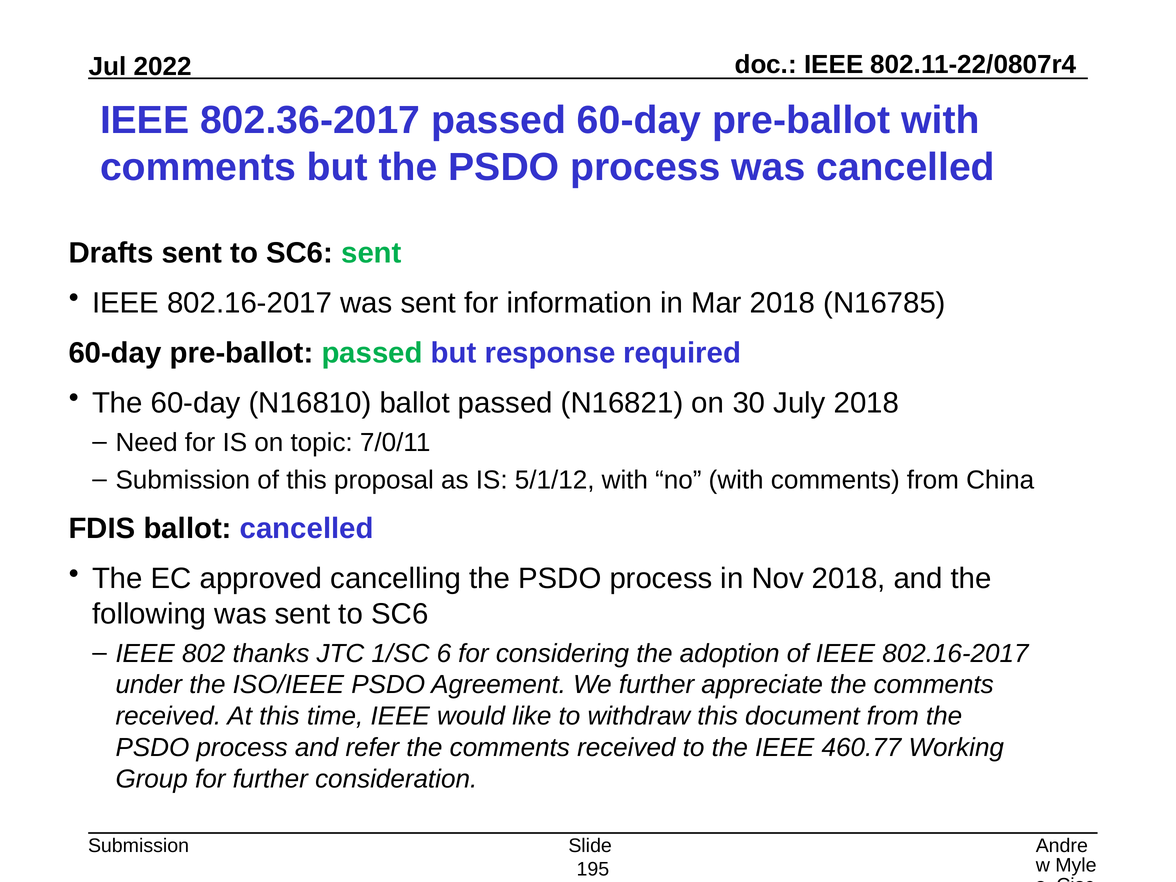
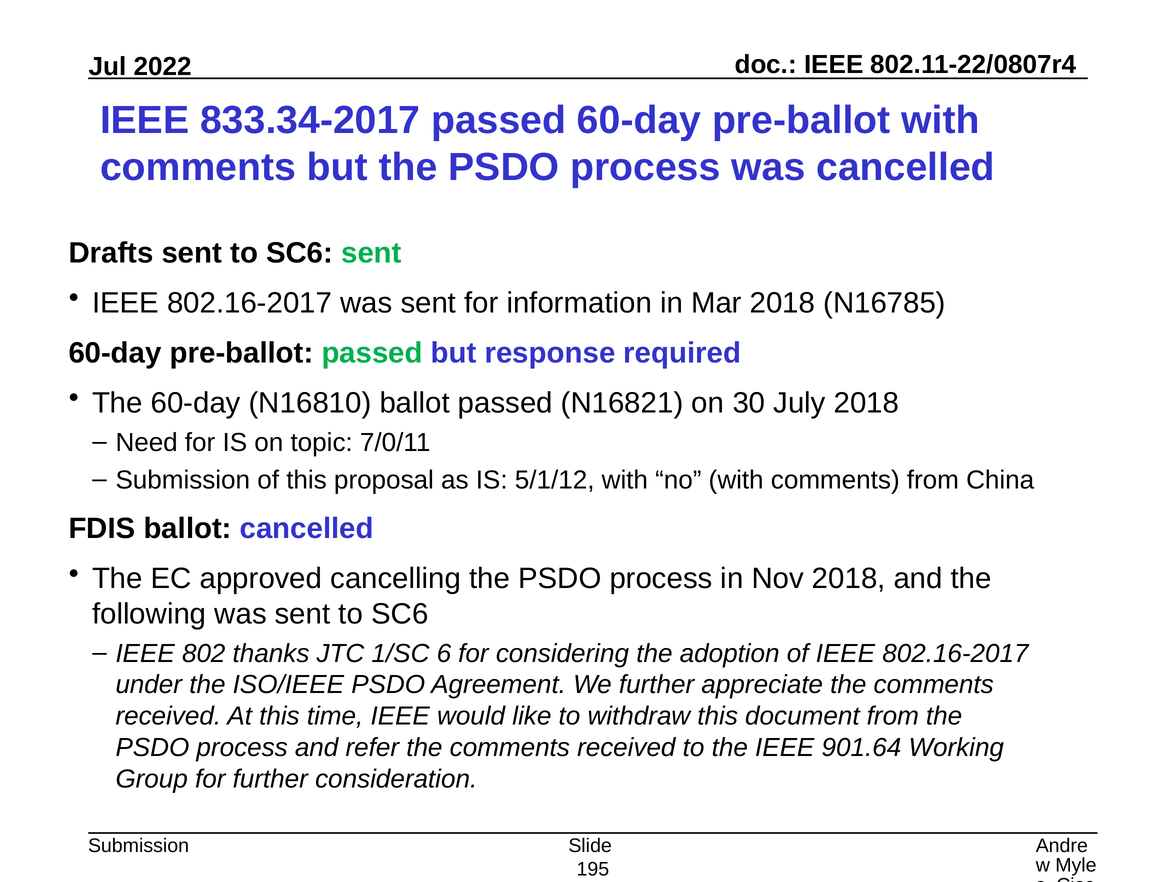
802.36-2017: 802.36-2017 -> 833.34-2017 (310, 120)
460.77: 460.77 -> 901.64 (861, 748)
